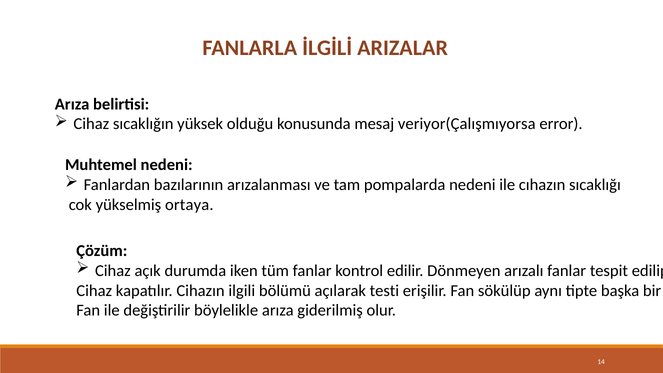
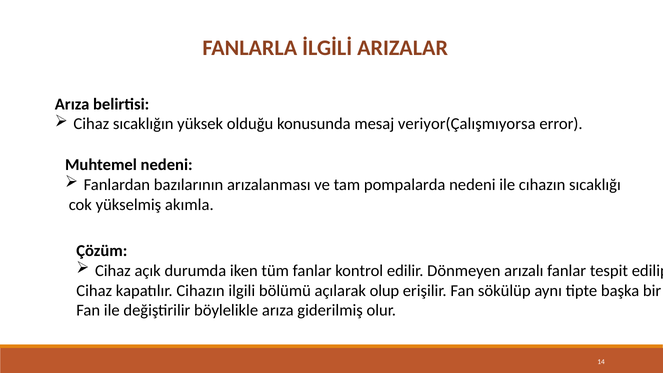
ortaya: ortaya -> akımla (189, 205)
testi: testi -> olup (384, 290)
